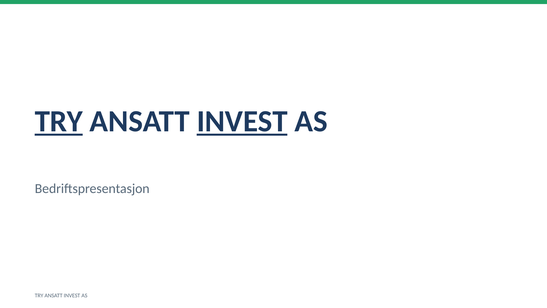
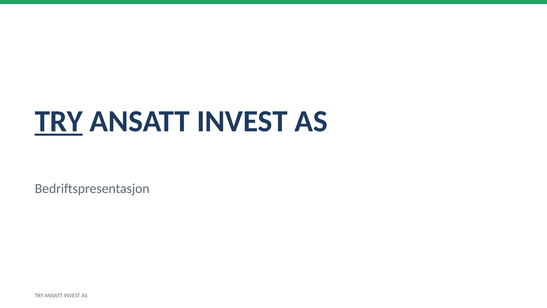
INVEST underline: present -> none (242, 121)
